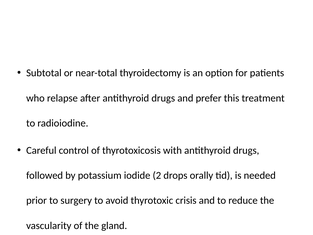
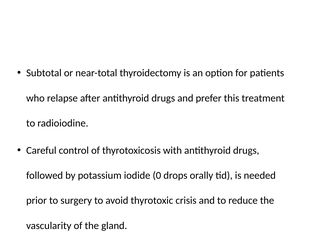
2: 2 -> 0 (157, 175)
